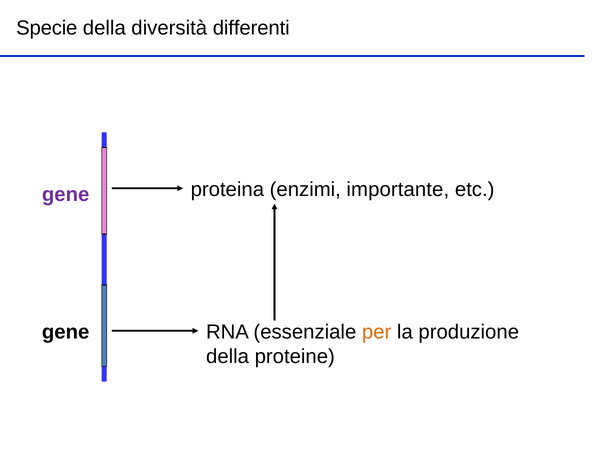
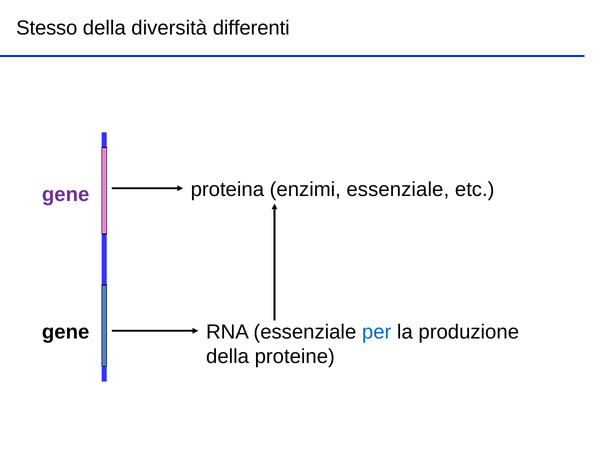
Specie: Specie -> Stesso (47, 28)
enzimi importante: importante -> essenziale (398, 189)
per colour: orange -> blue (377, 332)
